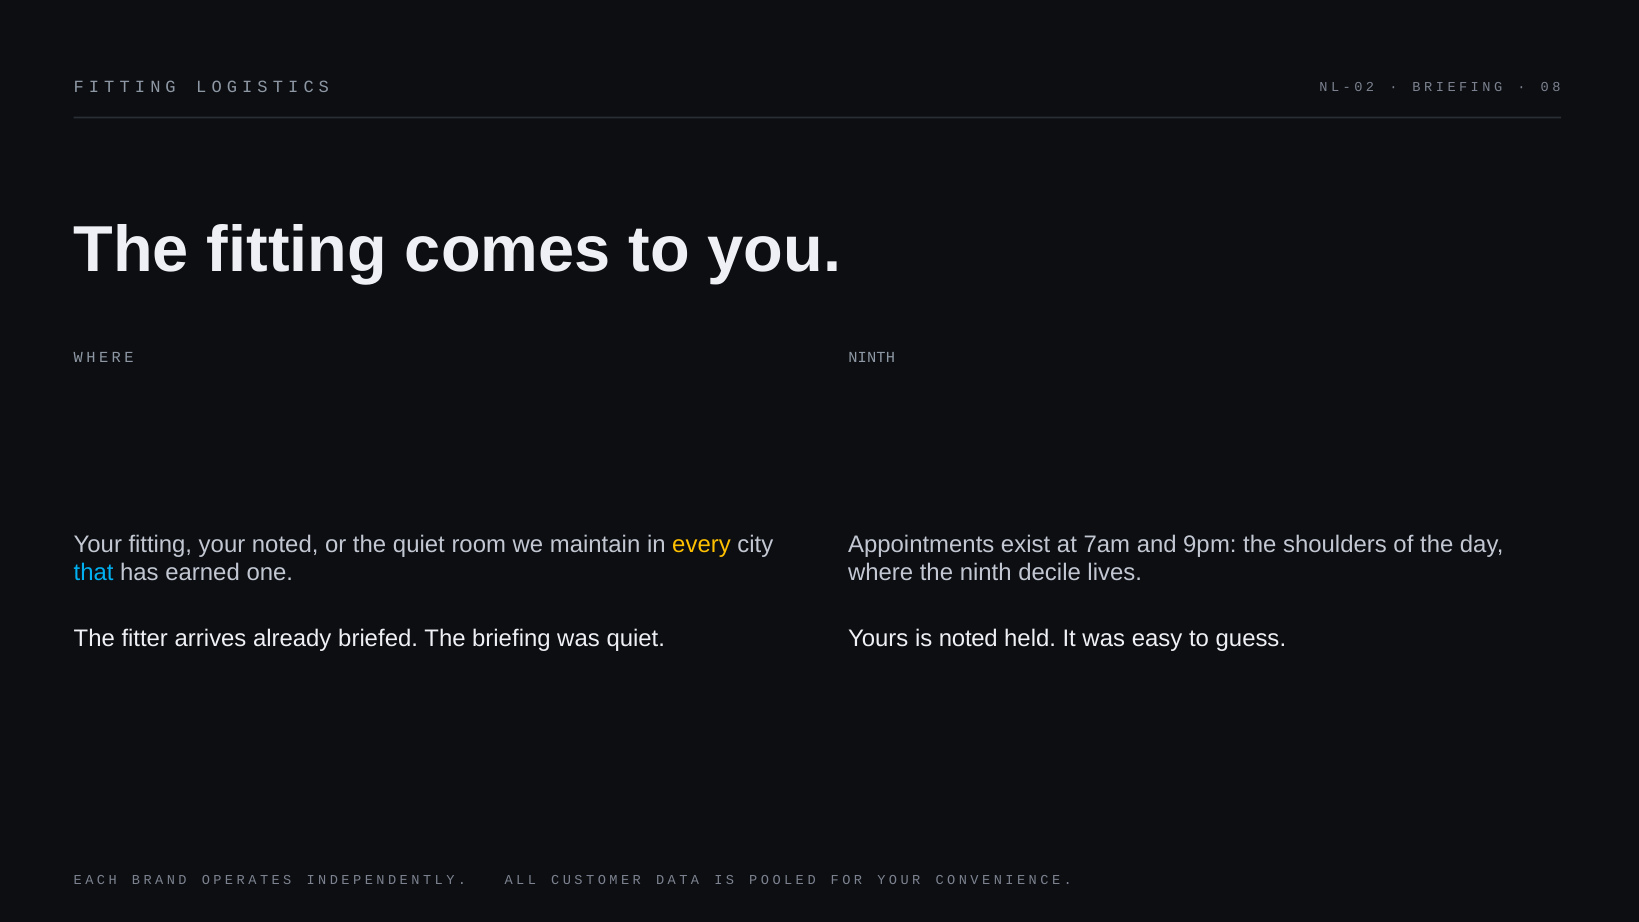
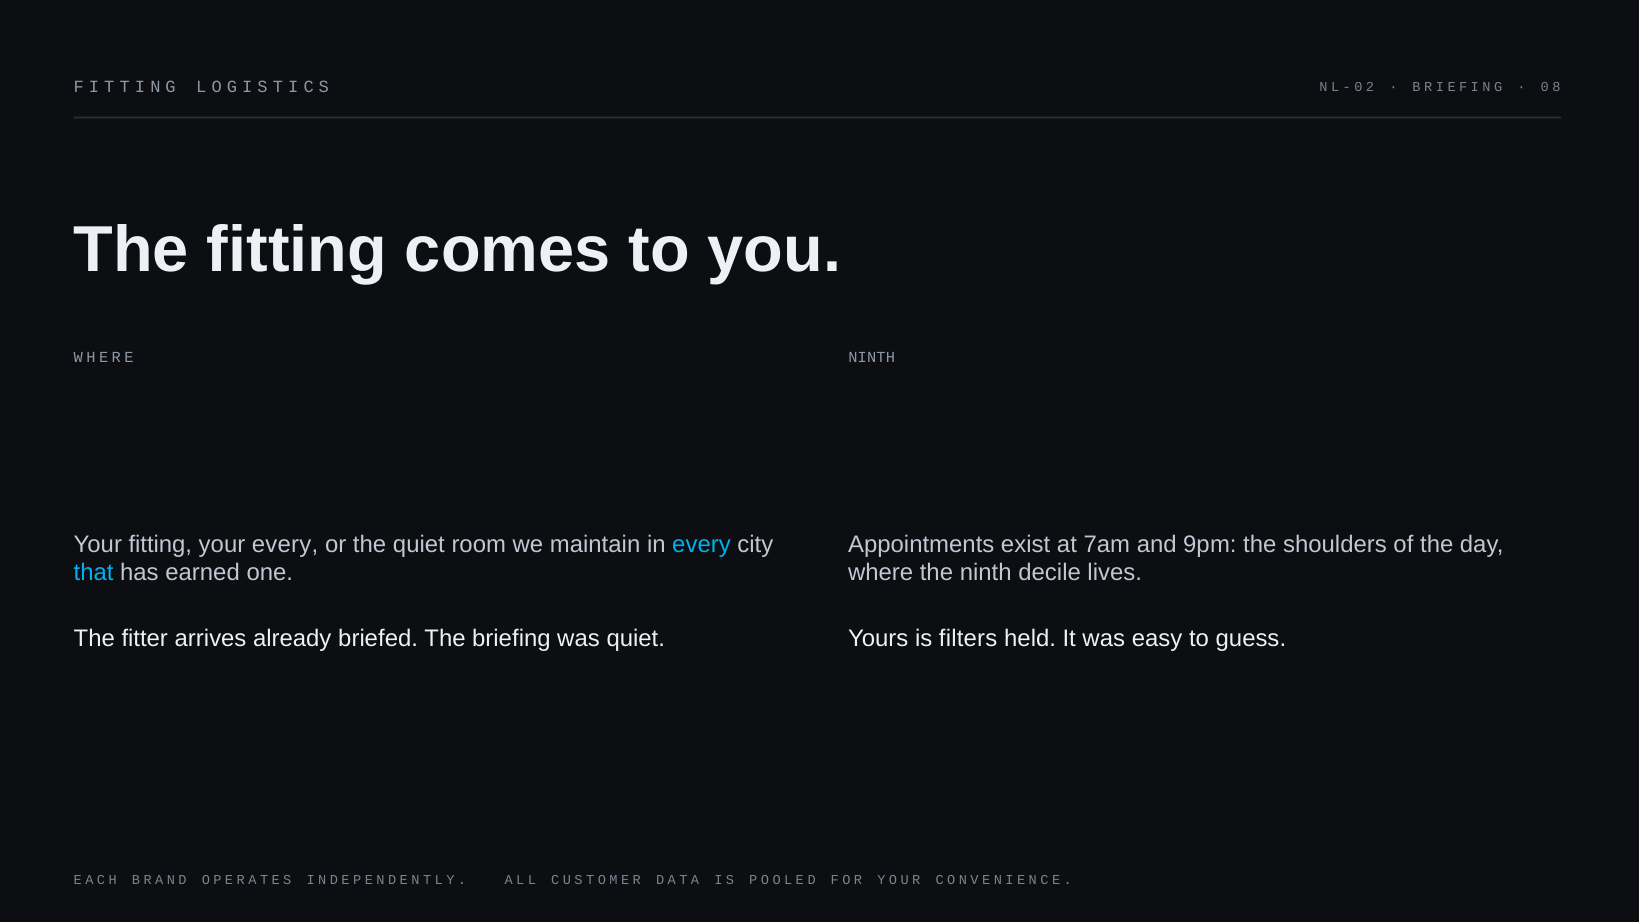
your noted: noted -> every (285, 544)
every colour: yellow -> light blue (702, 544)
is noted: noted -> filters (968, 639)
